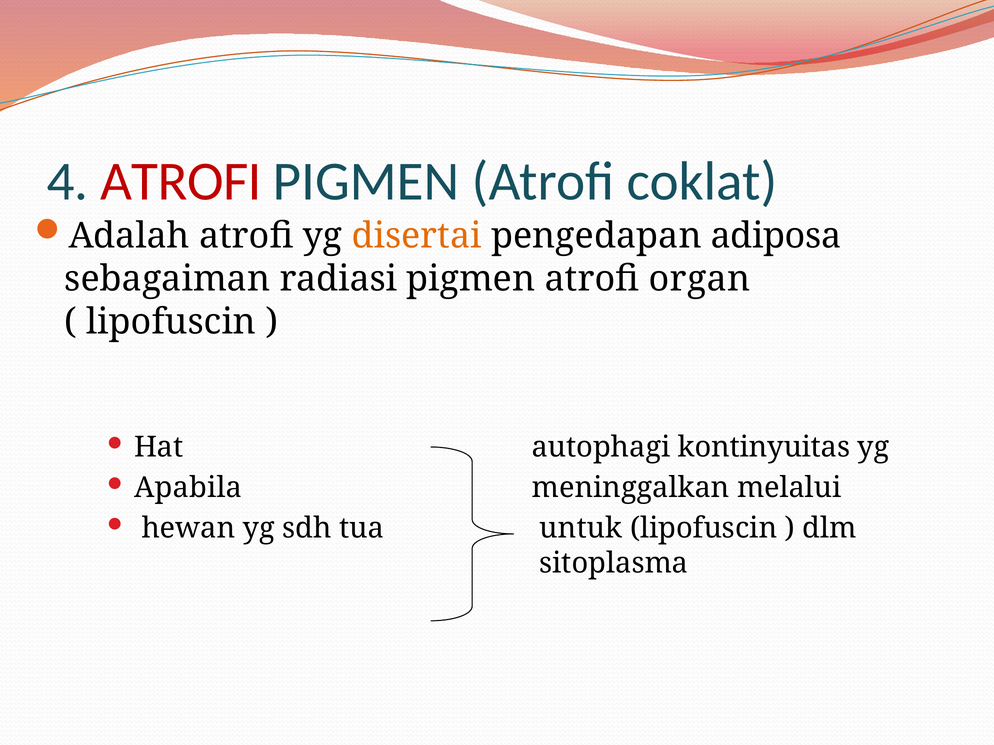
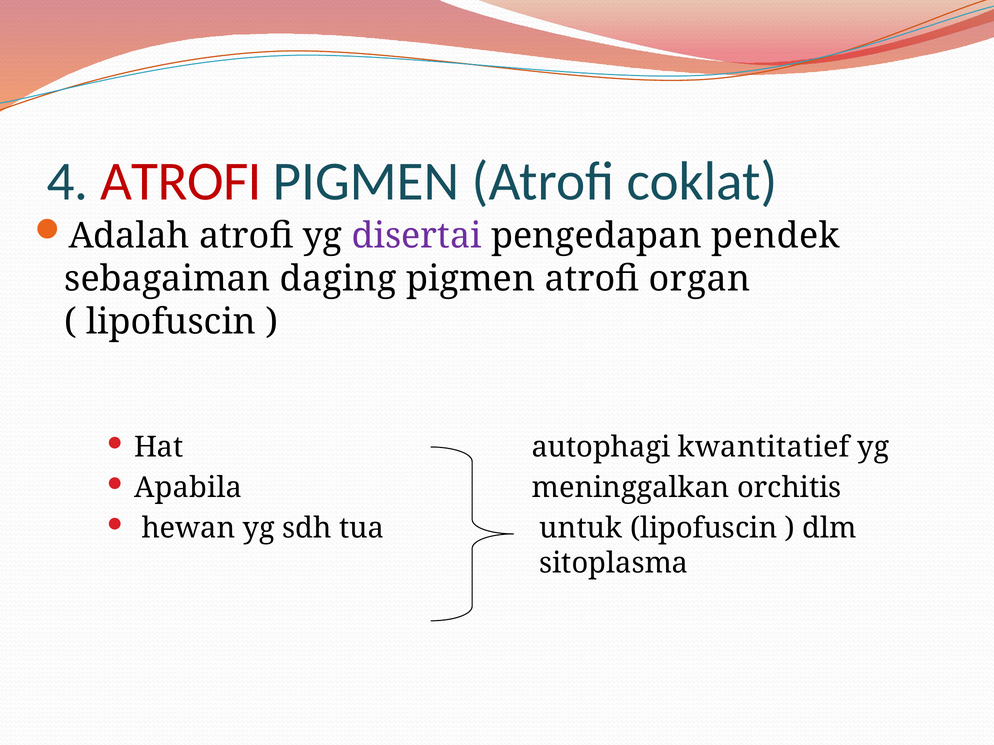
disertai colour: orange -> purple (417, 236)
adiposa: adiposa -> pendek (776, 236)
radiasi: radiasi -> daging (338, 279)
kontinyuitas: kontinyuitas -> kwantitatief (764, 448)
melalui: melalui -> orchitis (789, 488)
